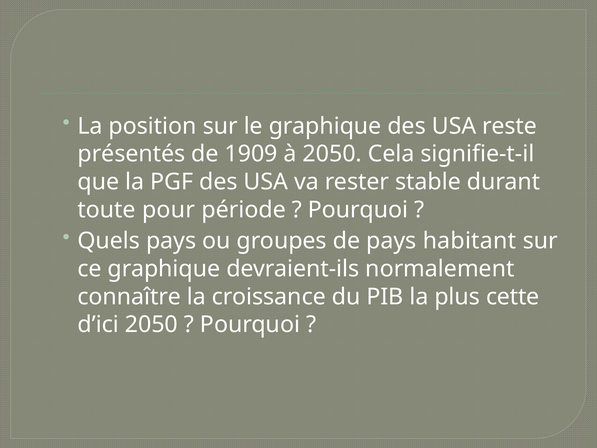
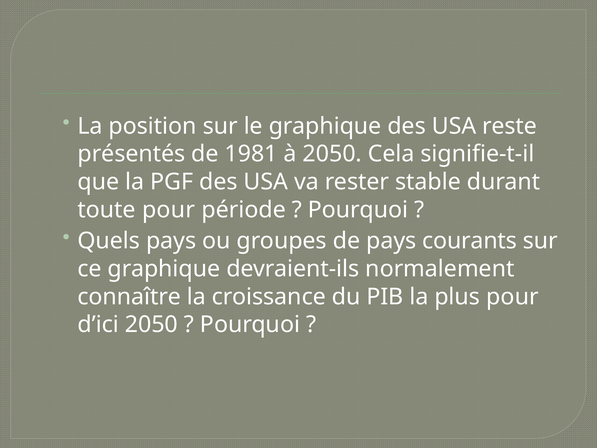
1909: 1909 -> 1981 (251, 154)
habitant: habitant -> courants (470, 241)
plus cette: cette -> pour (512, 297)
